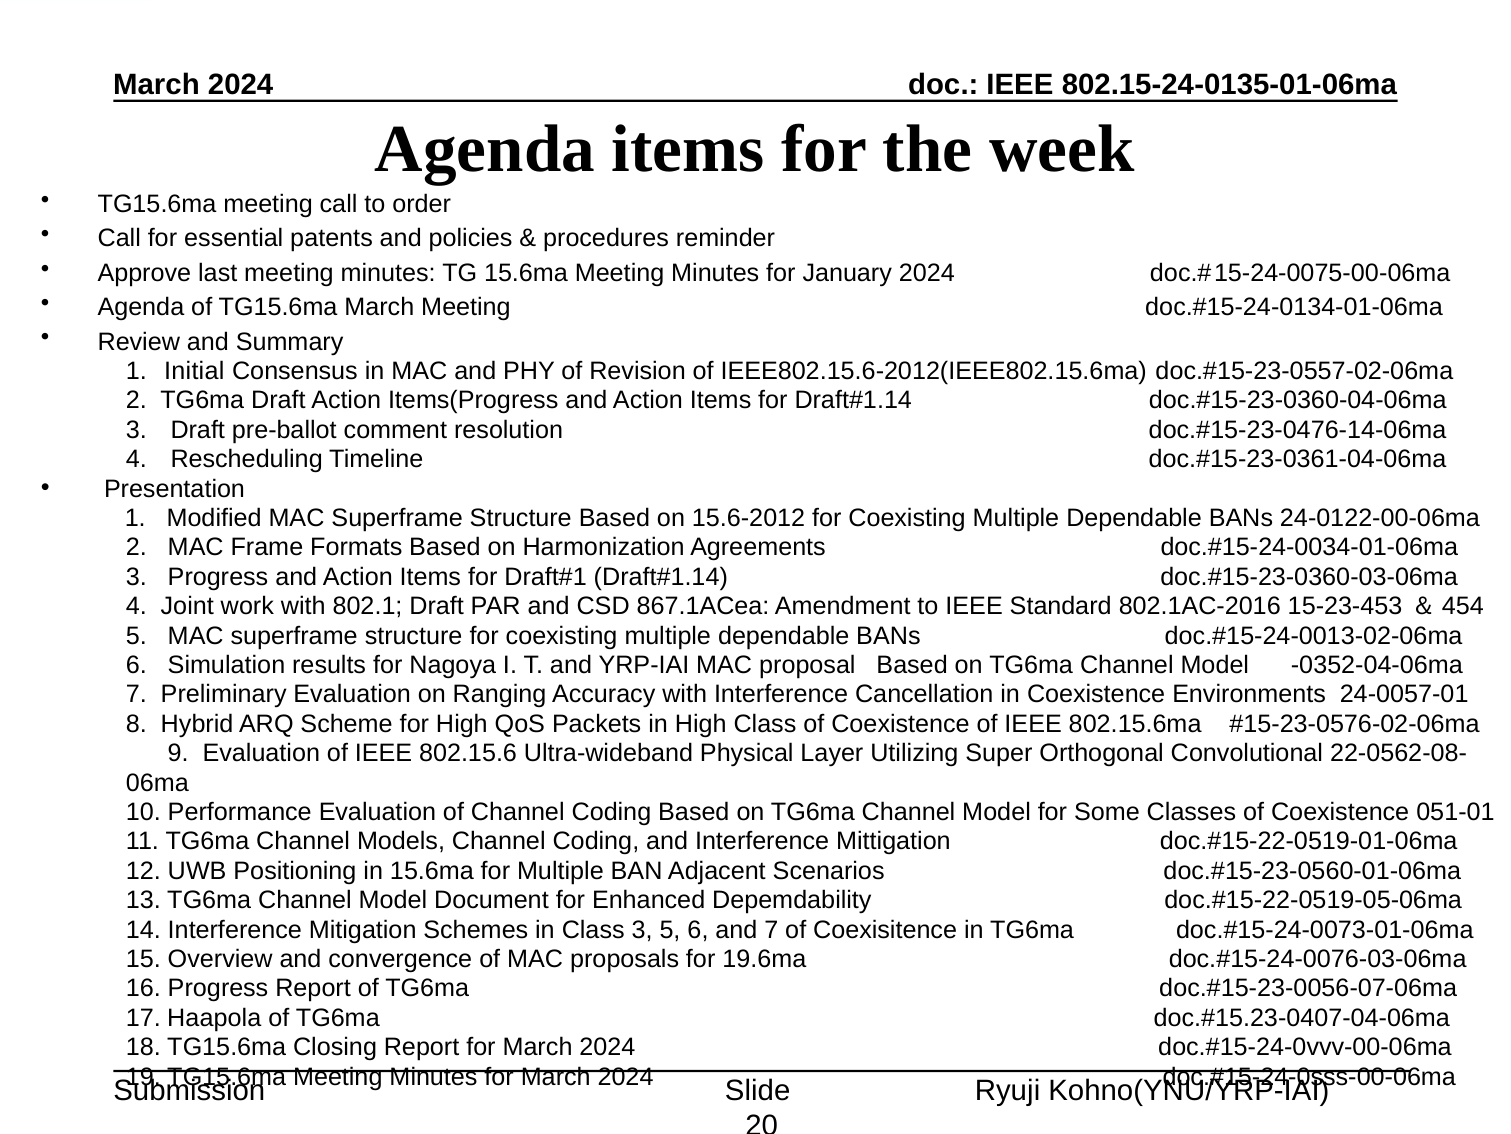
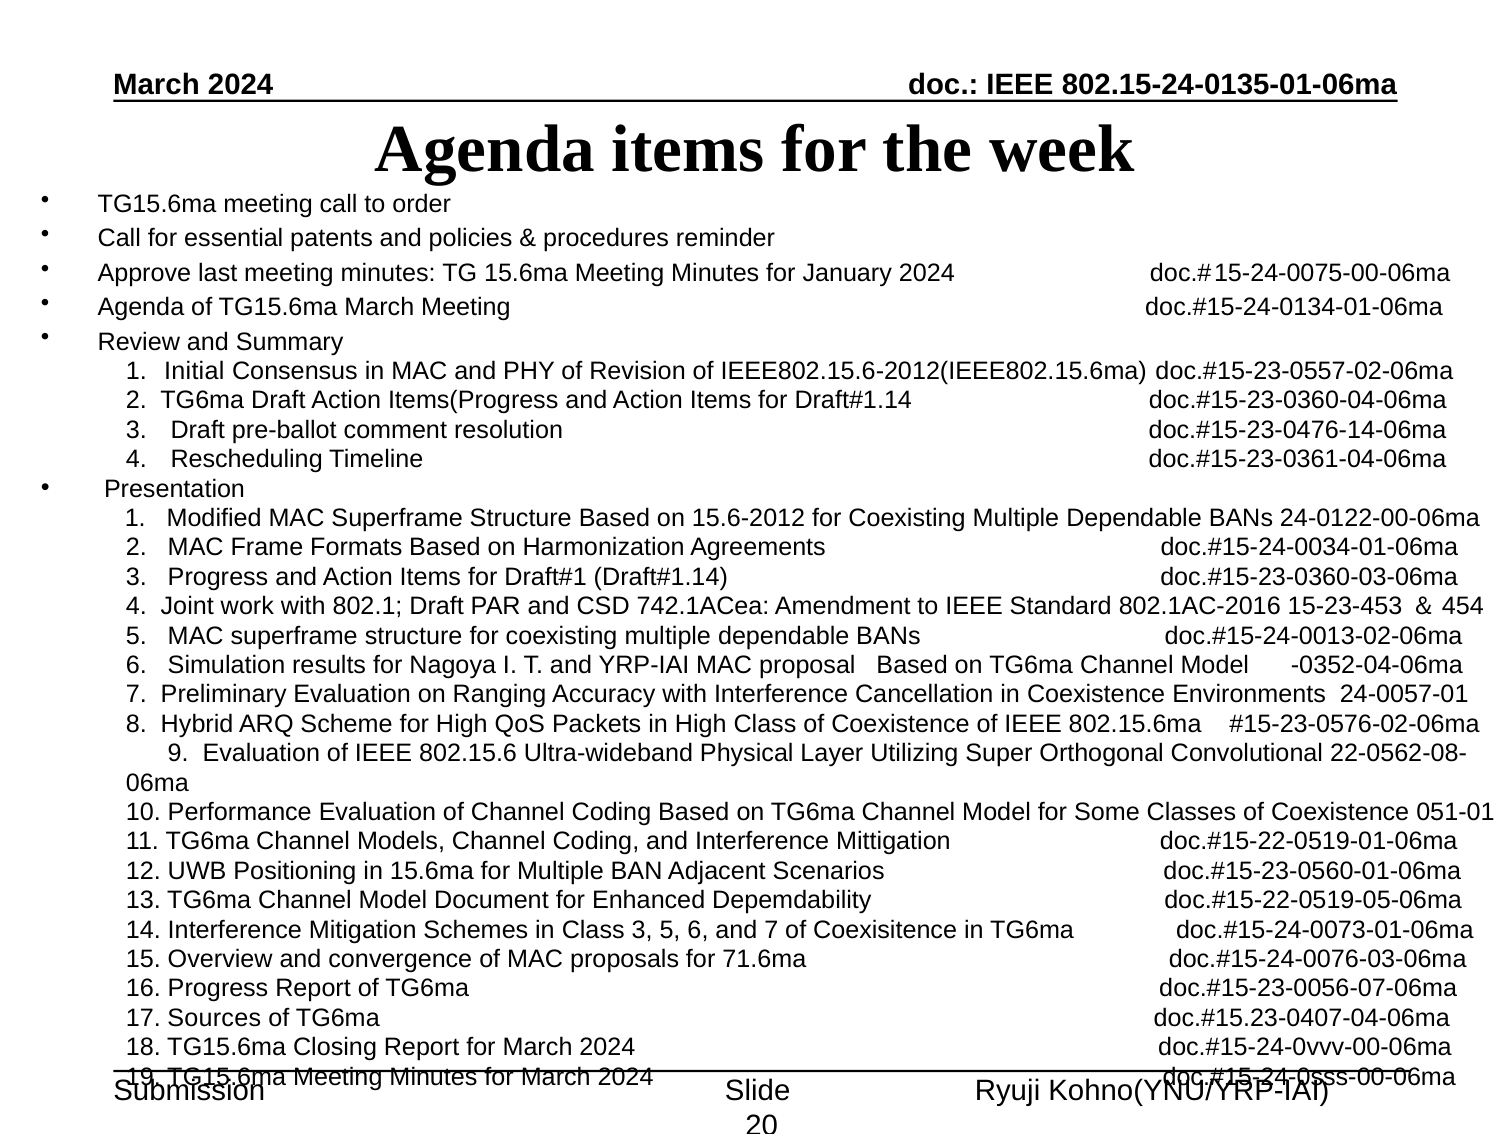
867.1ACea: 867.1ACea -> 742.1ACea (703, 606)
19.6ma: 19.6ma -> 71.6ma (764, 959)
Haapola: Haapola -> Sources (214, 1017)
